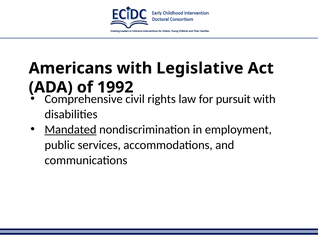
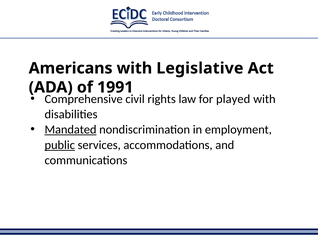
1992: 1992 -> 1991 (115, 87)
pursuit: pursuit -> played (233, 99)
public underline: none -> present (60, 145)
